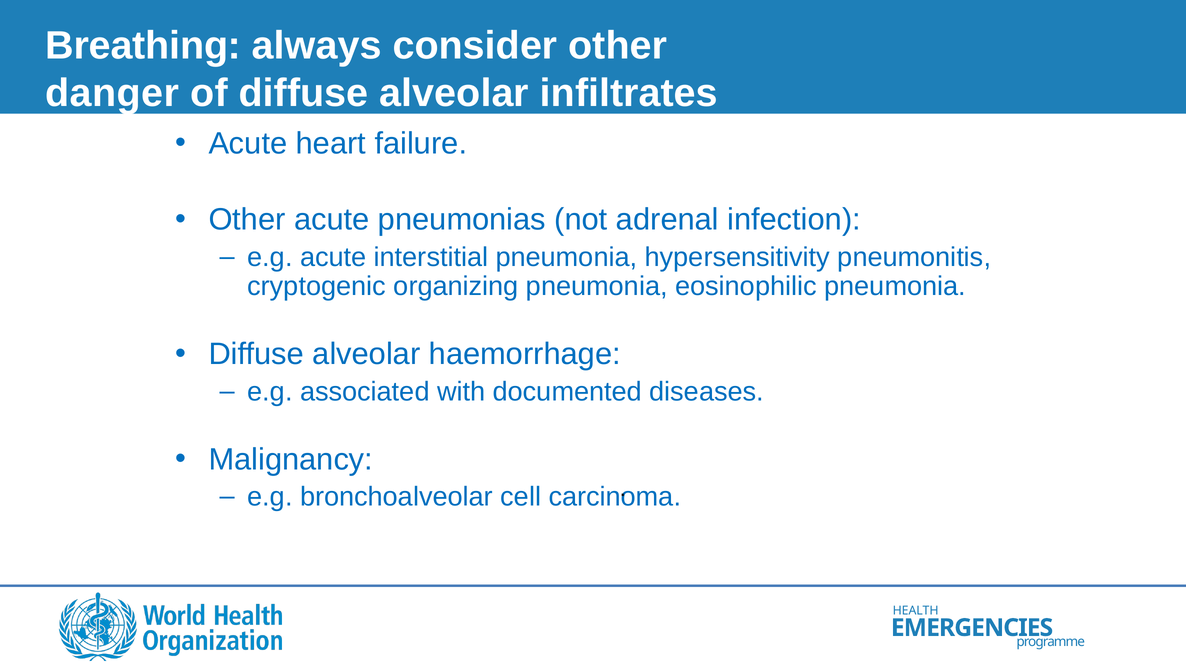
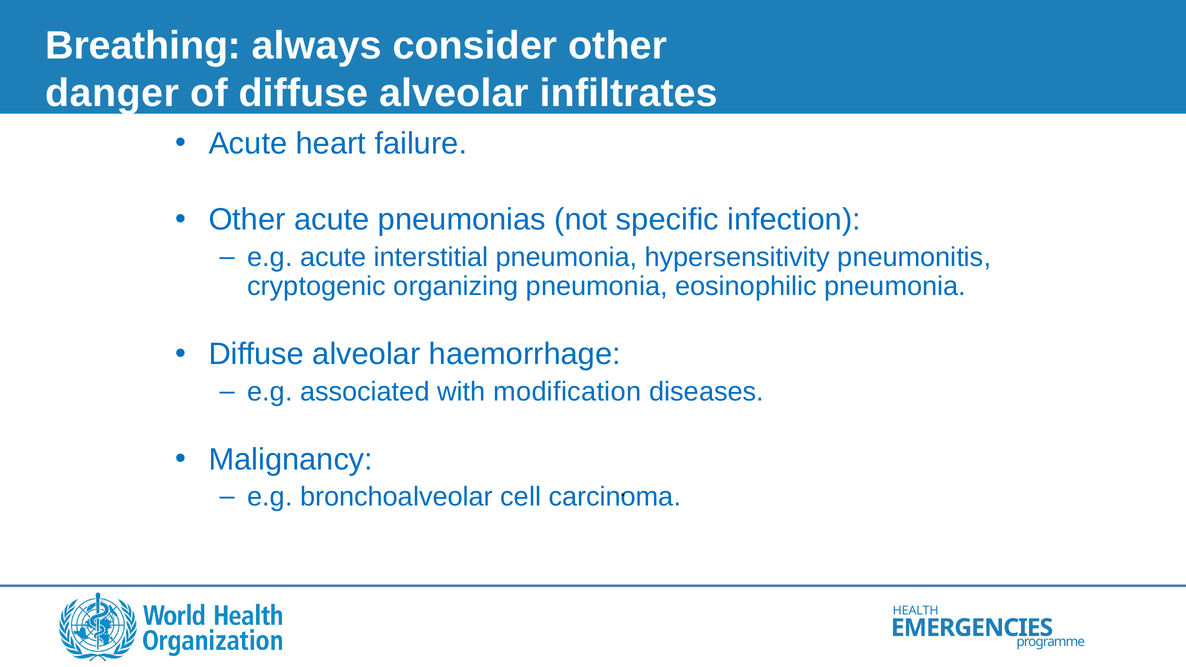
adrenal: adrenal -> specific (667, 220)
documented: documented -> modification (567, 392)
